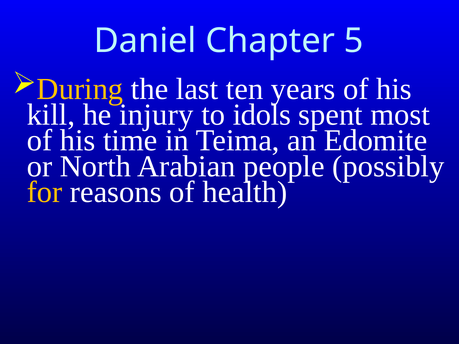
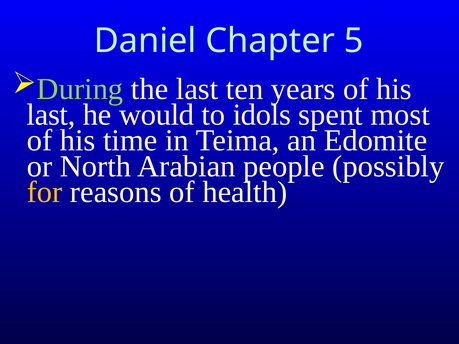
During colour: yellow -> light green (80, 89)
kill: kill -> last (51, 115)
injury: injury -> would (157, 115)
